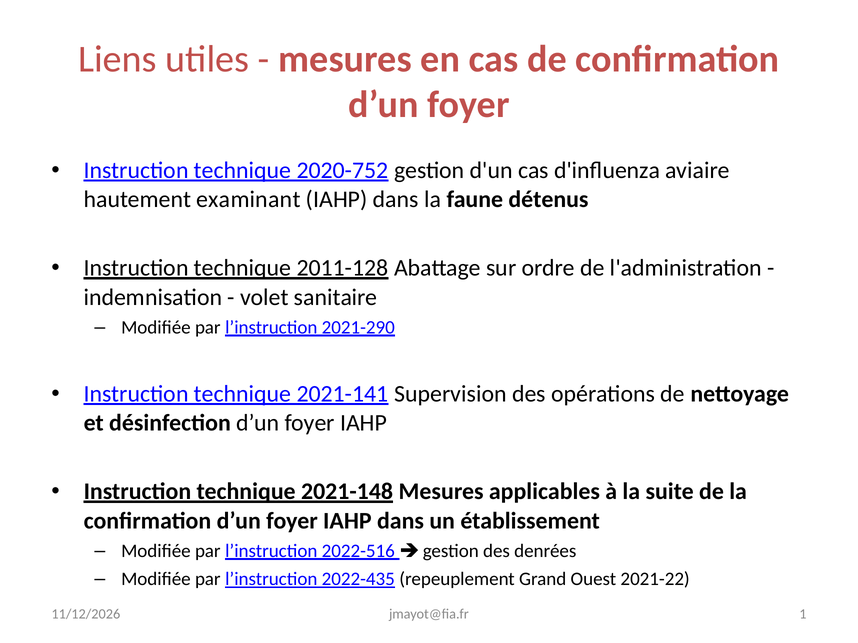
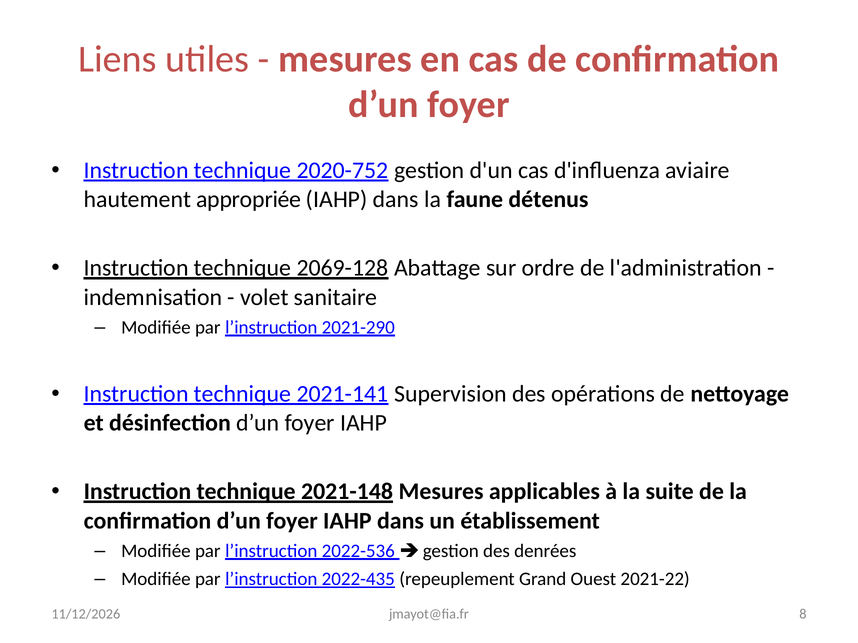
examinant: examinant -> appropriée (249, 200)
2011-128: 2011-128 -> 2069-128 (343, 268)
2022-516: 2022-516 -> 2022-536 (358, 551)
1: 1 -> 8 (803, 614)
